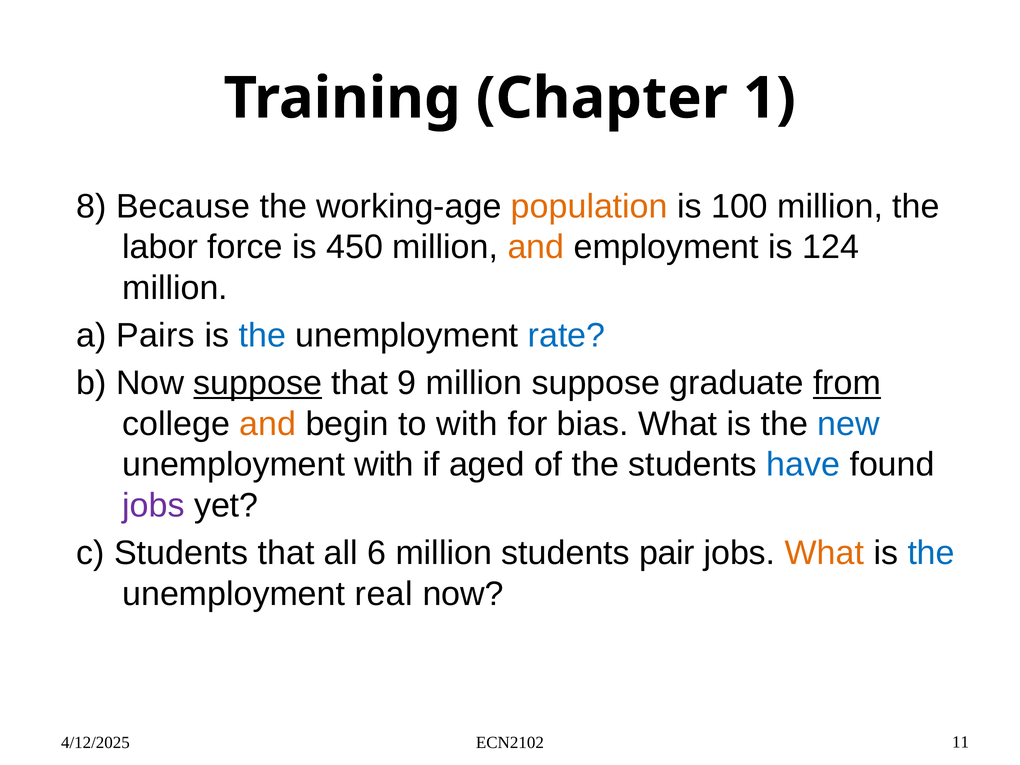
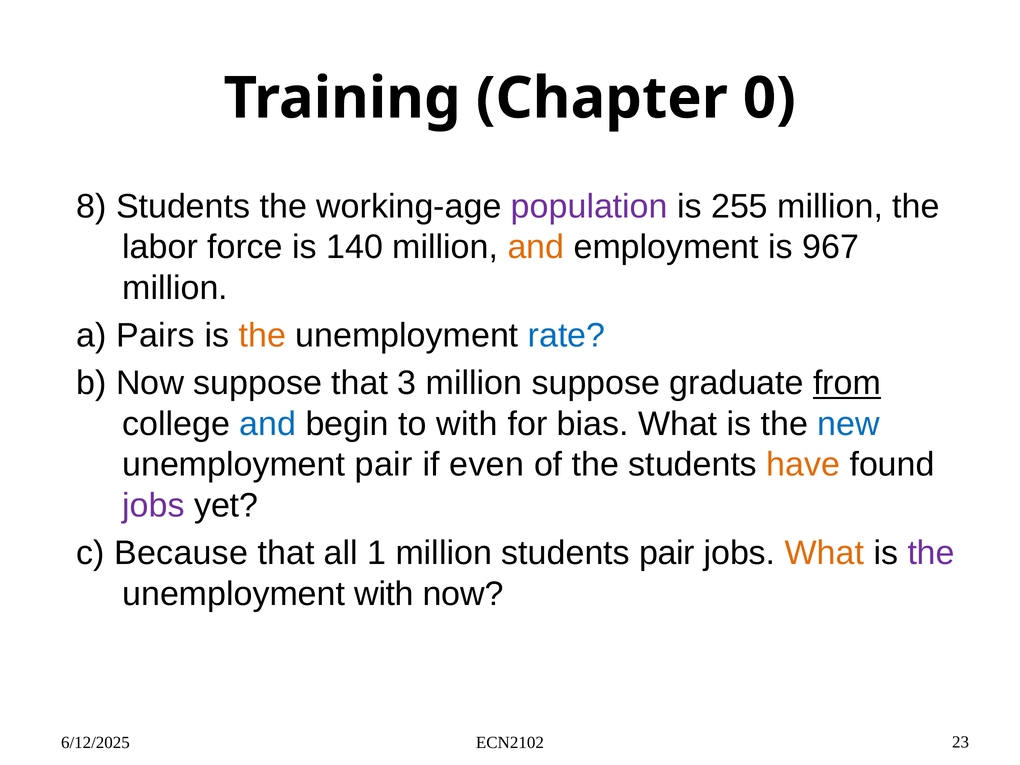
1: 1 -> 0 (769, 98)
8 Because: Because -> Students (183, 206)
population colour: orange -> purple (589, 206)
100: 100 -> 255 (740, 206)
450: 450 -> 140 (355, 247)
124: 124 -> 967 (831, 247)
the colour: blue -> orange (262, 336)
suppose underline: present -> none (258, 383)
9: 9 -> 3 (407, 383)
and colour: orange -> blue (268, 424)
unemployment with: with -> pair (384, 465)
aged: aged -> even (487, 465)
have colour: blue -> orange (803, 465)
c Students: Students -> Because (181, 553)
6: 6 -> 1 (377, 553)
the colour: blue -> purple (931, 553)
unemployment real: real -> with (384, 594)
4/12/2025: 4/12/2025 -> 6/12/2025 (95, 742)
11: 11 -> 23 (961, 742)
